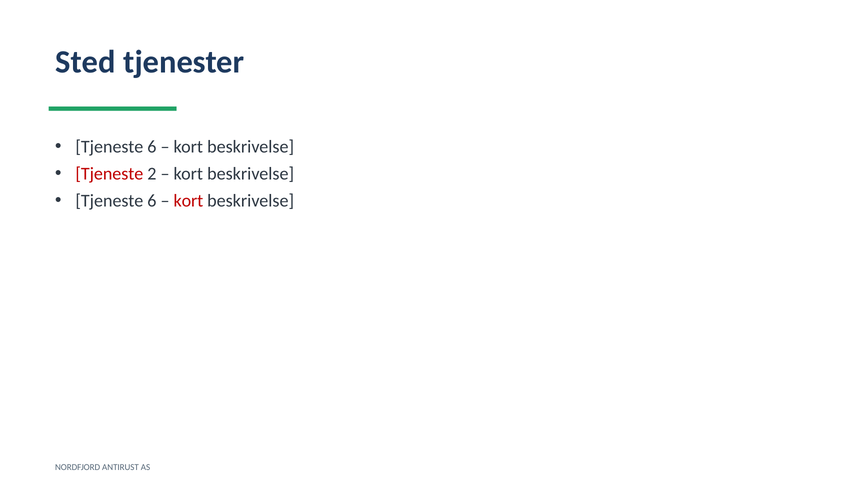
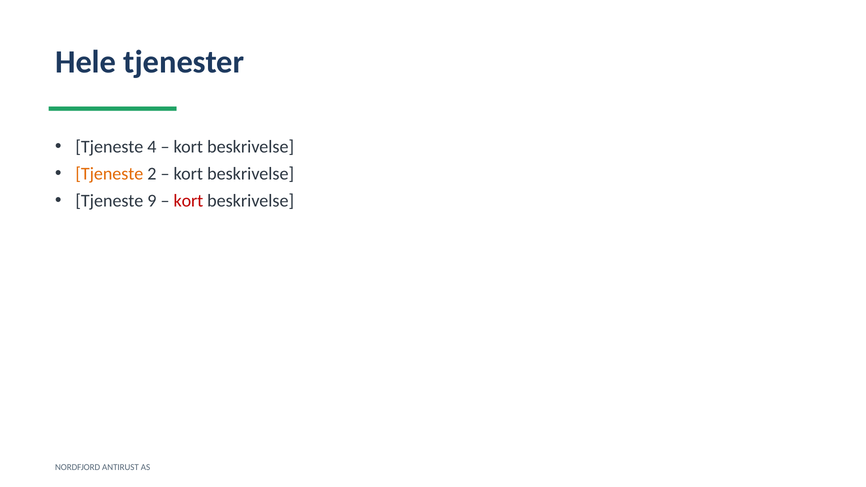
Sted: Sted -> Hele (86, 62)
6: 6 -> 4 (152, 147)
Tjeneste colour: red -> orange (109, 174)
6: 6 -> 9 (152, 201)
